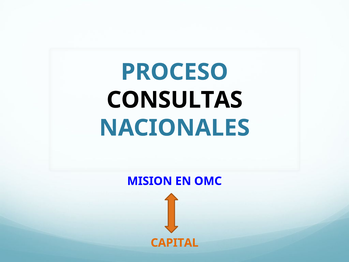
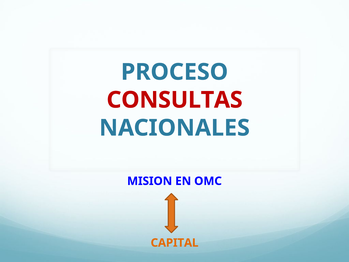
CONSULTAS colour: black -> red (175, 100)
